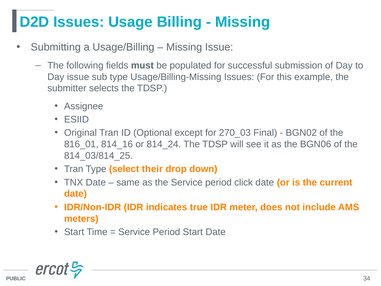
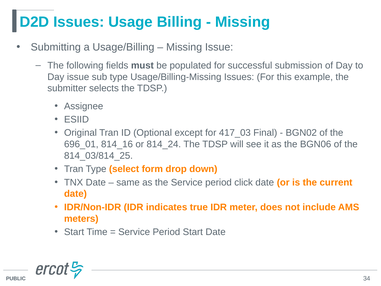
270_03: 270_03 -> 417_03 (235, 133)
816_01: 816_01 -> 696_01 (81, 144)
their: their -> form (152, 169)
